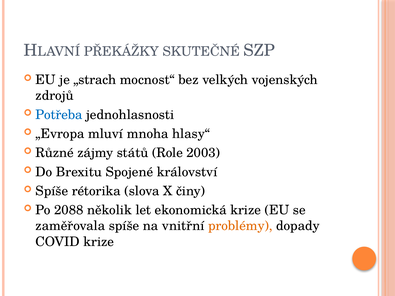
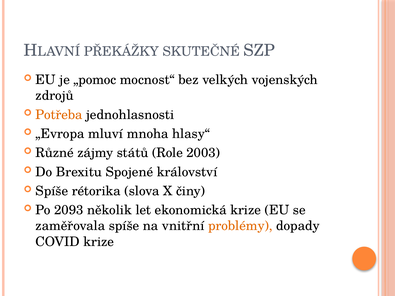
„strach: „strach -> „pomoc (95, 80)
Potřeba colour: blue -> orange (59, 115)
2088: 2088 -> 2093 (69, 210)
